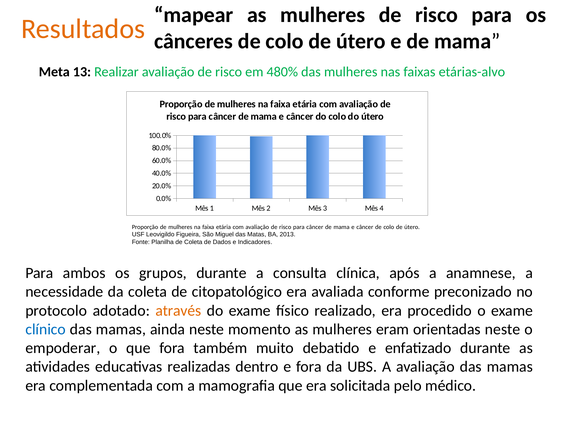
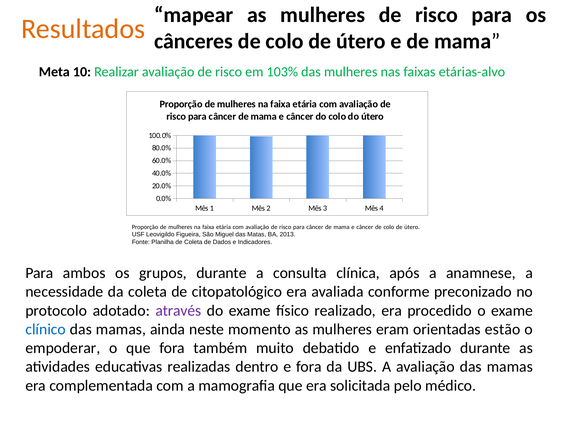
13: 13 -> 10 (82, 72)
480%: 480% -> 103% (282, 72)
através colour: orange -> purple (178, 311)
orientadas neste: neste -> estão (503, 329)
